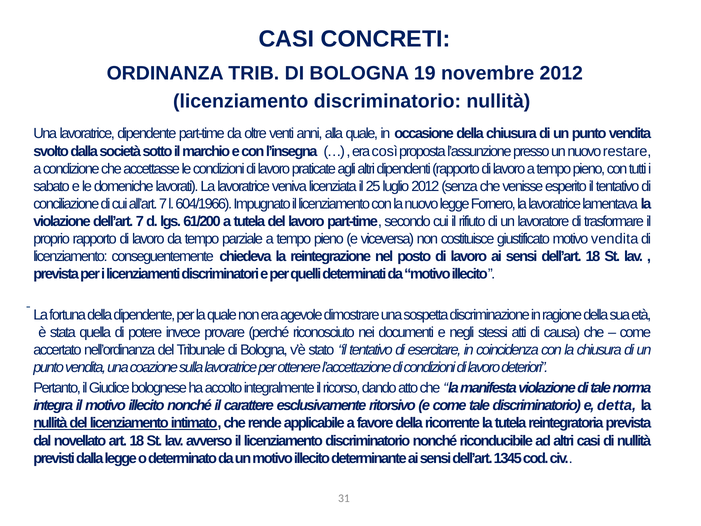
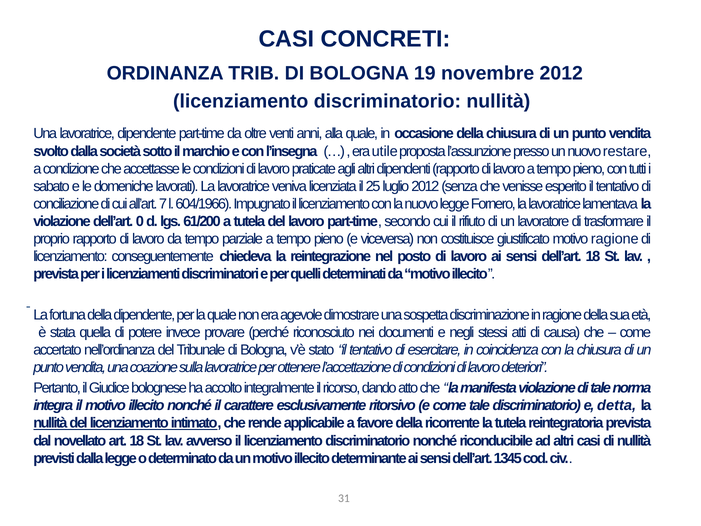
così: così -> utile (385, 151)
dell’art 7: 7 -> 0 (140, 221)
motivo vendita: vendita -> ragione (615, 239)
